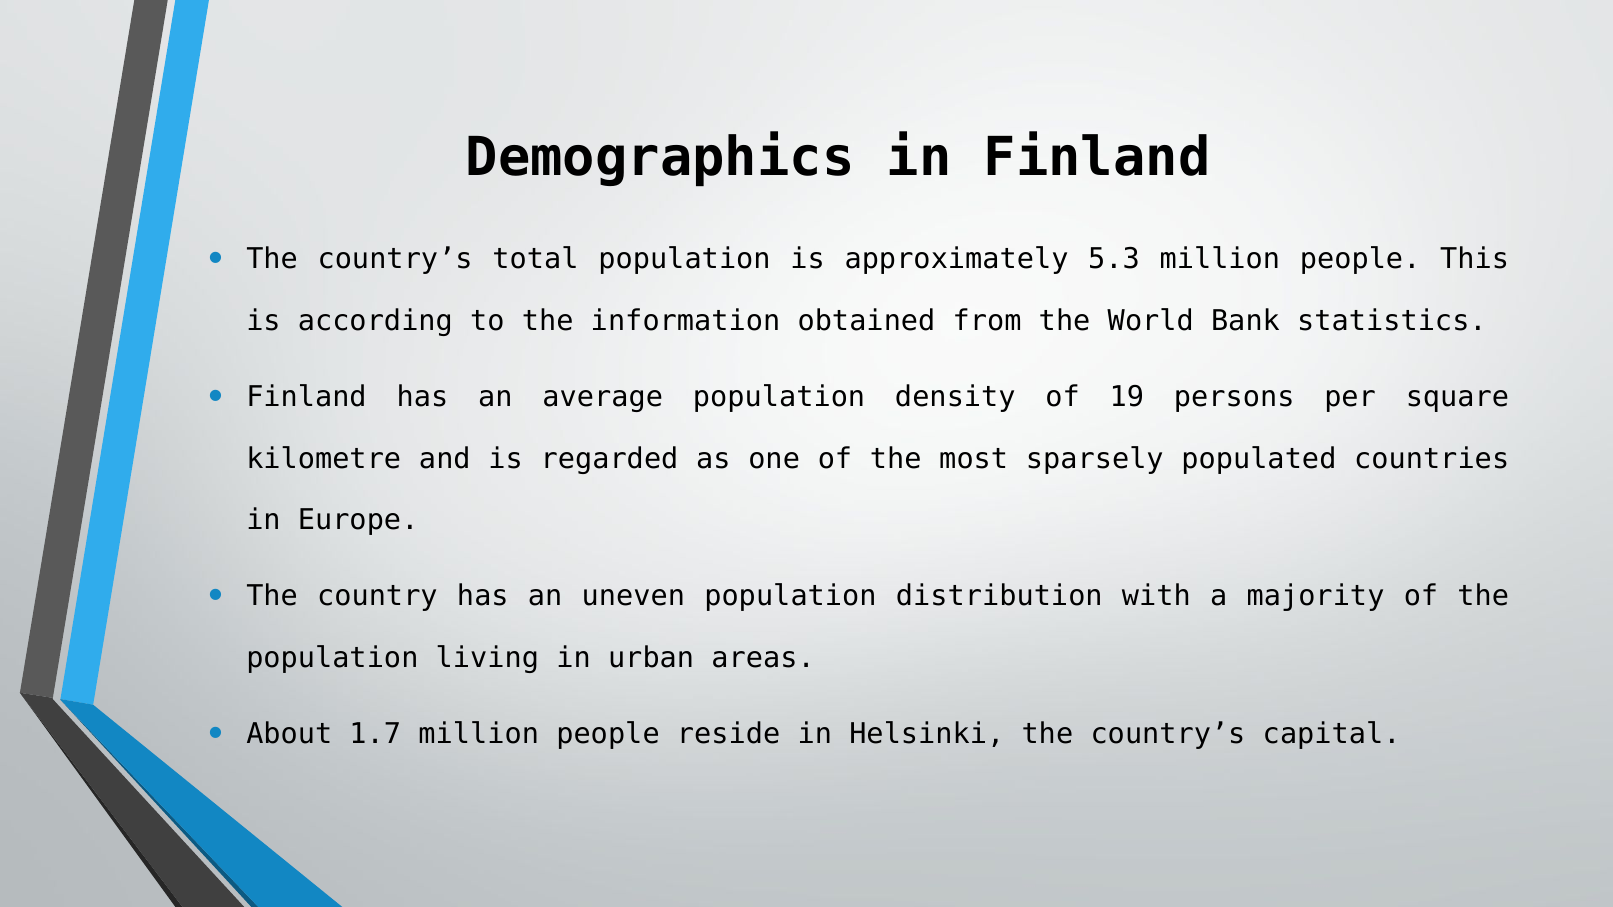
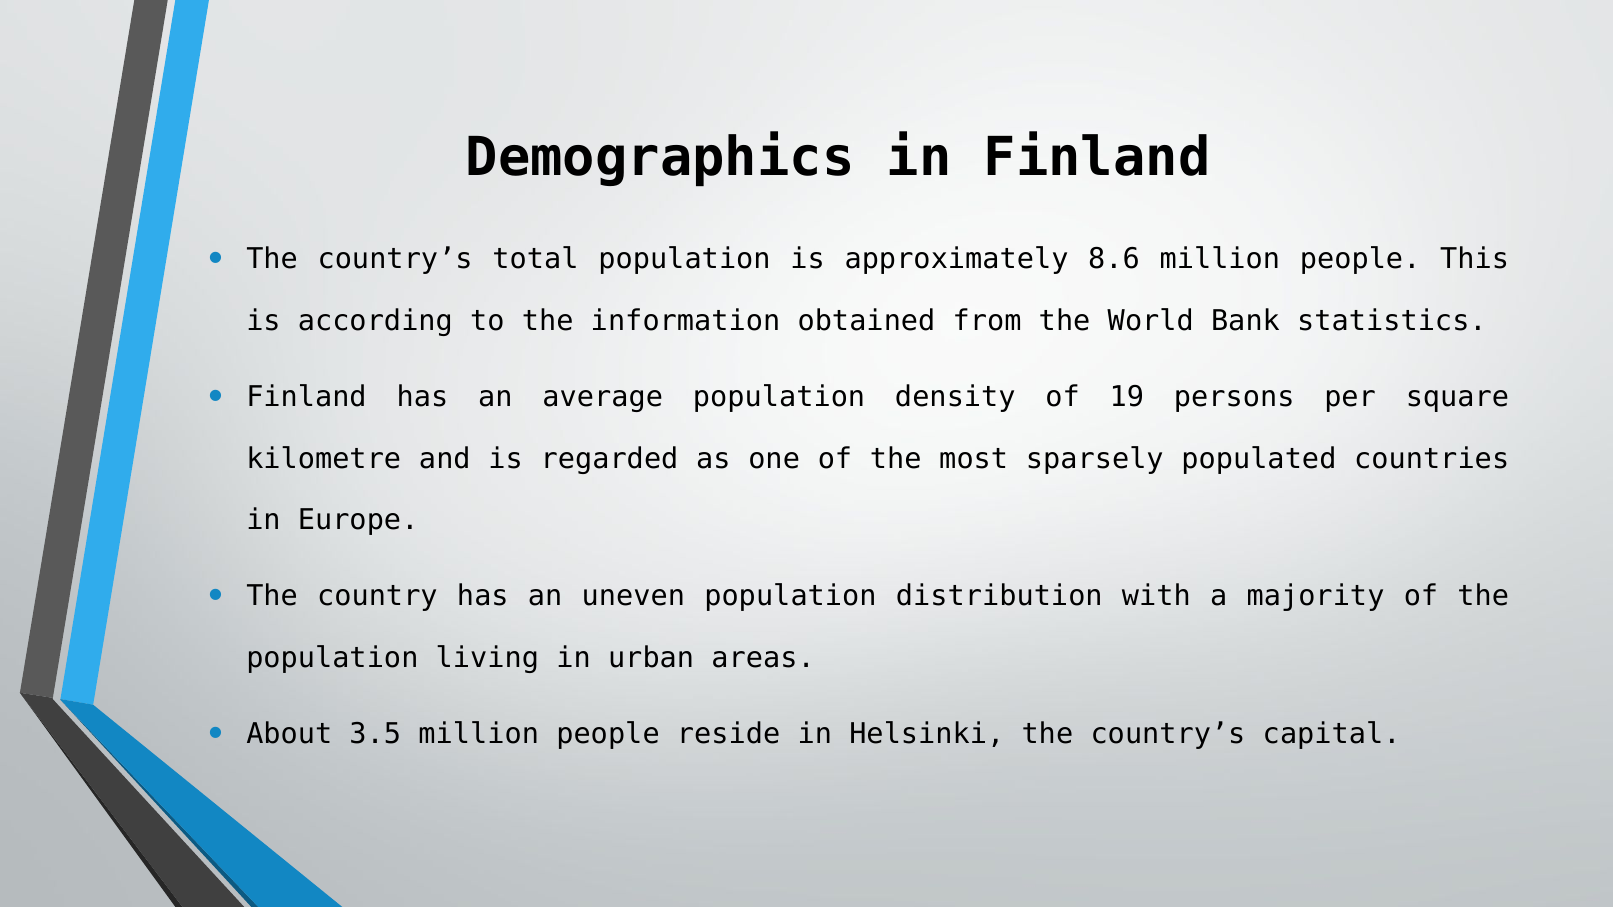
5.3: 5.3 -> 8.6 (1114, 259)
1.7: 1.7 -> 3.5 (375, 735)
